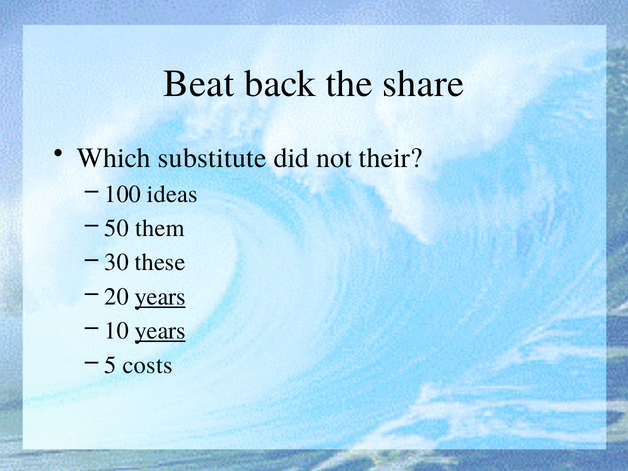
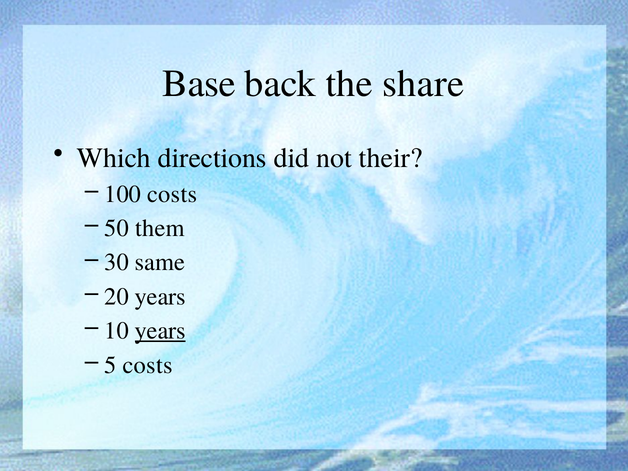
Beat: Beat -> Base (199, 84)
substitute: substitute -> directions (212, 158)
100 ideas: ideas -> costs (172, 194)
these: these -> same (160, 262)
years underline: present -> none (160, 297)
